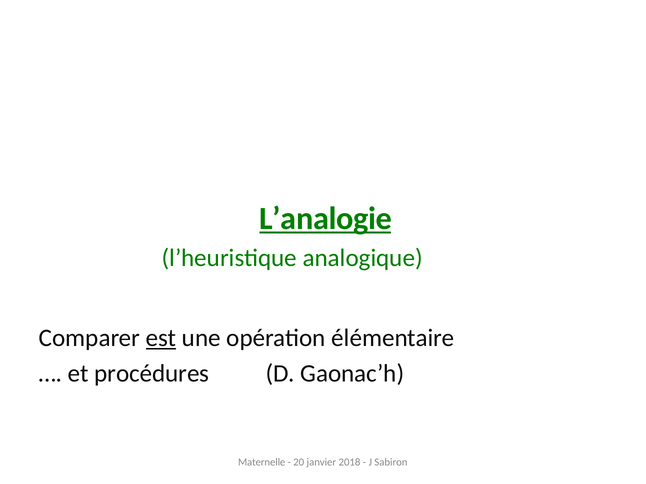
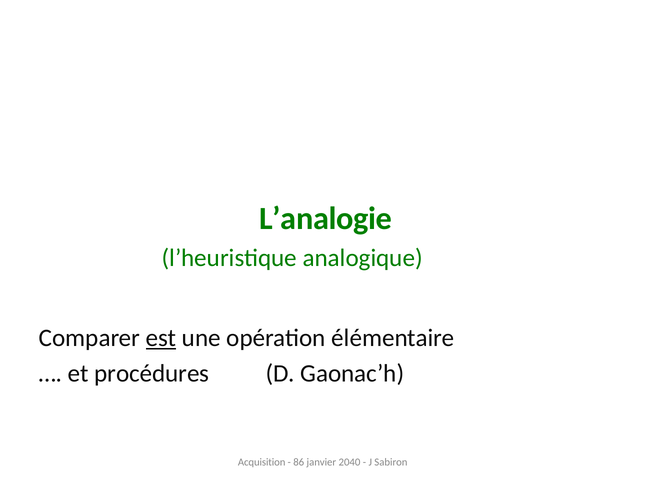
L’analogie underline: present -> none (326, 219)
Maternelle: Maternelle -> Acquisition (262, 463)
20: 20 -> 86 (299, 463)
2018: 2018 -> 2040 (349, 463)
